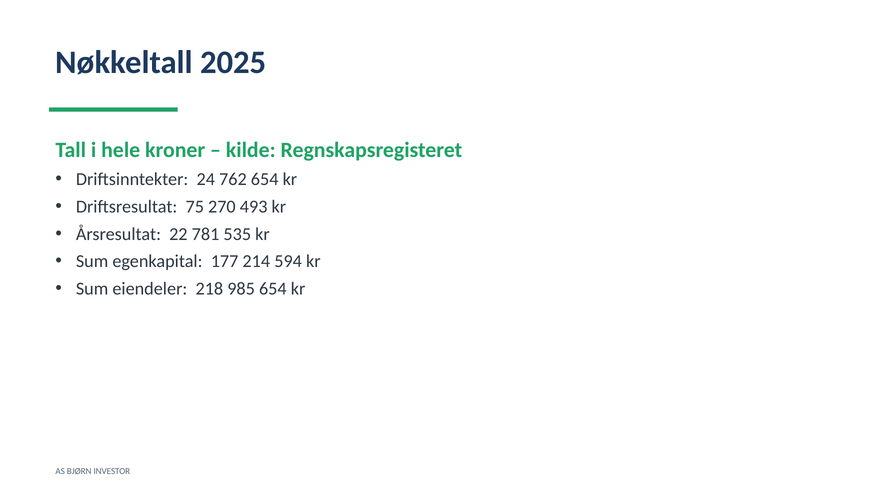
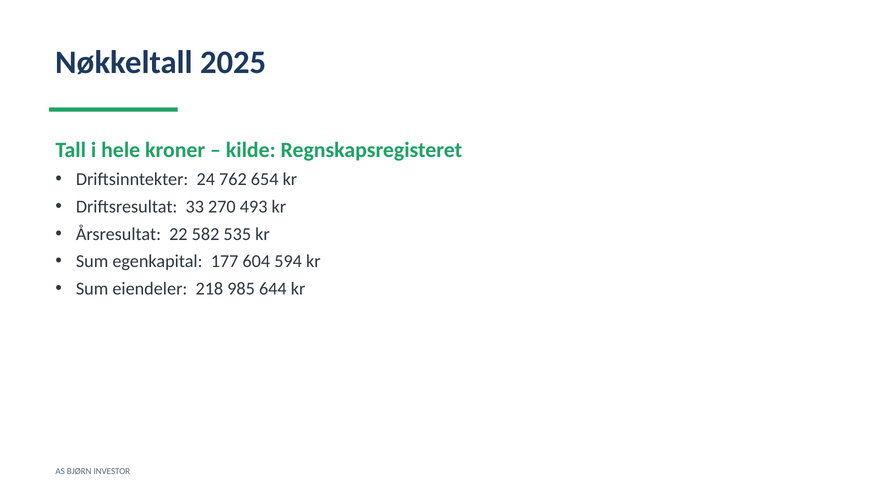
75: 75 -> 33 (195, 207)
781: 781 -> 582 (206, 234)
214: 214 -> 604 (256, 261)
985 654: 654 -> 644 (273, 288)
